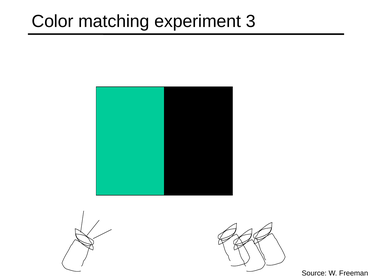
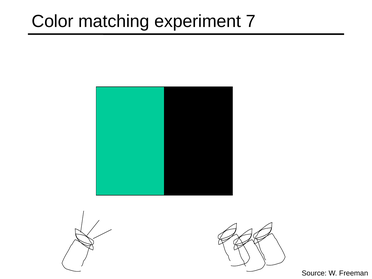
3: 3 -> 7 (251, 21)
